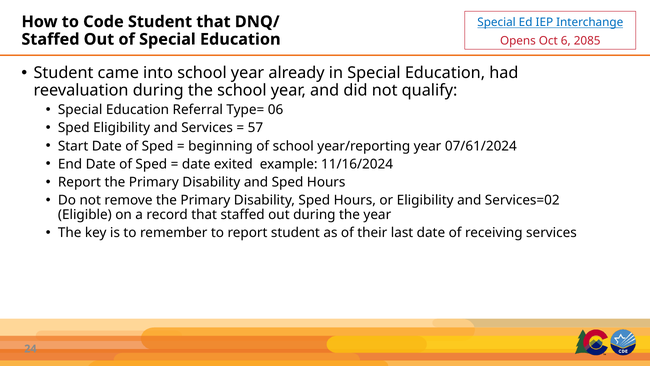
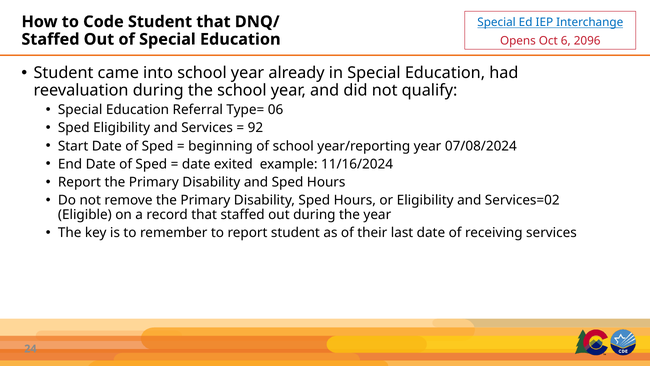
2085: 2085 -> 2096 (587, 41)
57: 57 -> 92 (255, 128)
07/61/2024: 07/61/2024 -> 07/08/2024 (481, 146)
